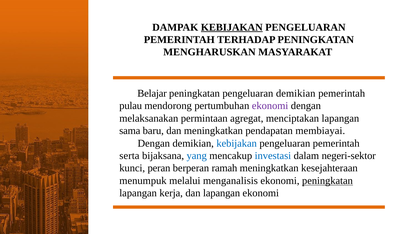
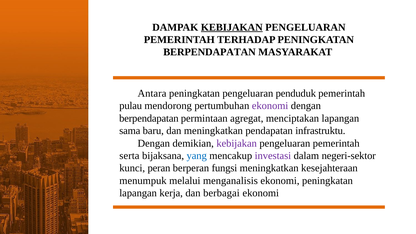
MENGHARUSKAN: MENGHARUSKAN -> BERPENDAPATAN (209, 52)
Belajar: Belajar -> Antara (152, 93)
pengeluaran demikian: demikian -> penduduk (296, 93)
melaksanakan: melaksanakan -> berpendapatan (149, 118)
membiayai: membiayai -> infrastruktu (320, 131)
kebijakan colour: blue -> purple (237, 143)
investasi colour: blue -> purple (273, 156)
ramah: ramah -> fungsi (224, 168)
peningkatan underline: present -> none (327, 181)
dan lapangan: lapangan -> berbagai (221, 193)
